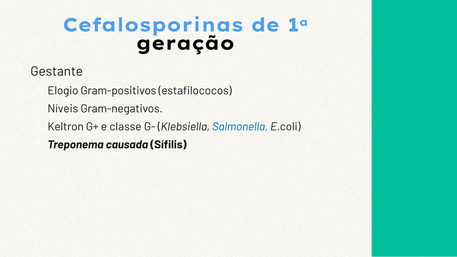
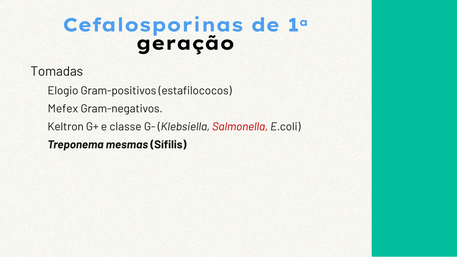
Gestante: Gestante -> Tomadas (57, 72)
Níveis: Níveis -> Mefex (63, 109)
Salmonella colour: blue -> red (240, 127)
causada: causada -> mesmas (127, 145)
